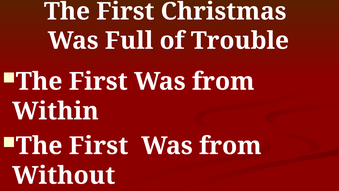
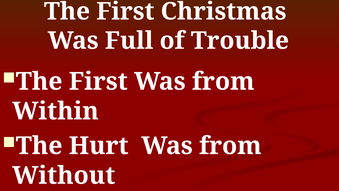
First: First -> Hurt (99, 146)
